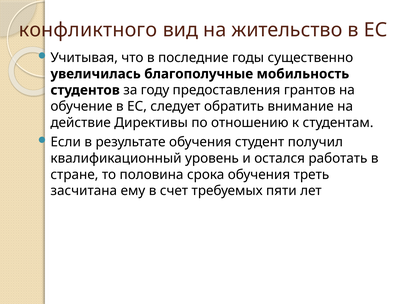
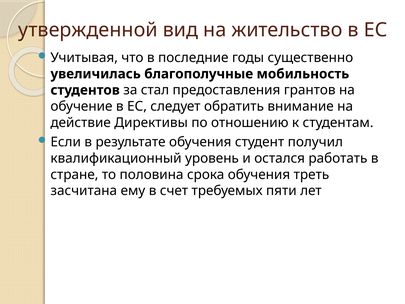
конфликтного: конфликтного -> утвержденной (88, 30)
году: году -> стал (155, 90)
